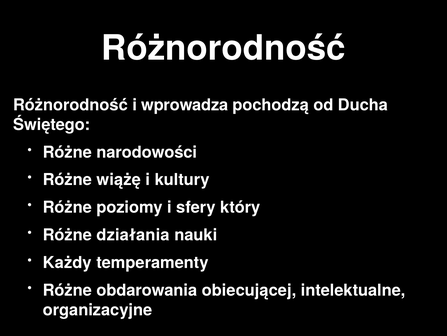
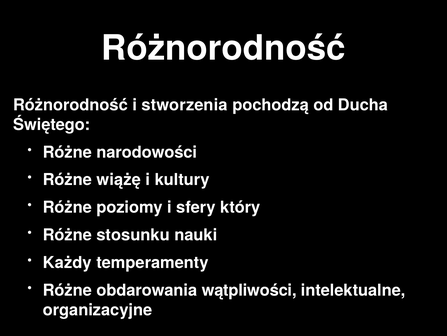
wprowadza: wprowadza -> stworzenia (185, 105)
działania: działania -> stosunku (133, 235)
obiecującej: obiecującej -> wątpliwości (249, 290)
